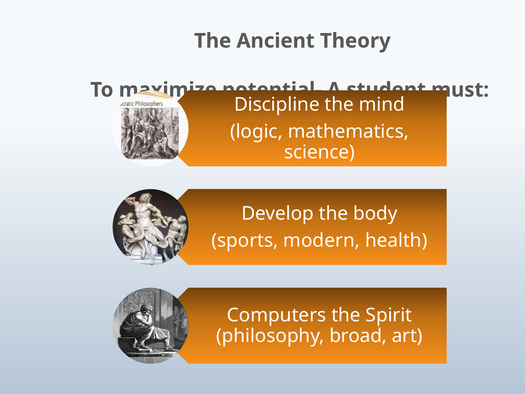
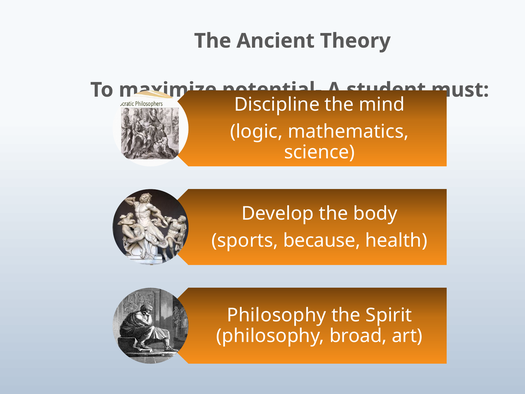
modern: modern -> because (322, 240)
Computers: Computers -> Philosophy (277, 315)
